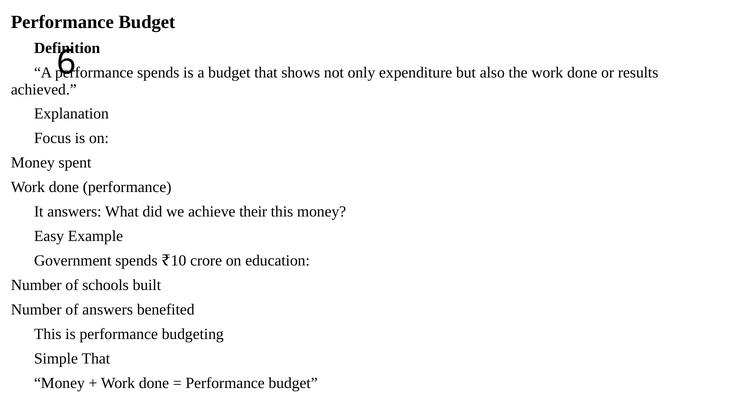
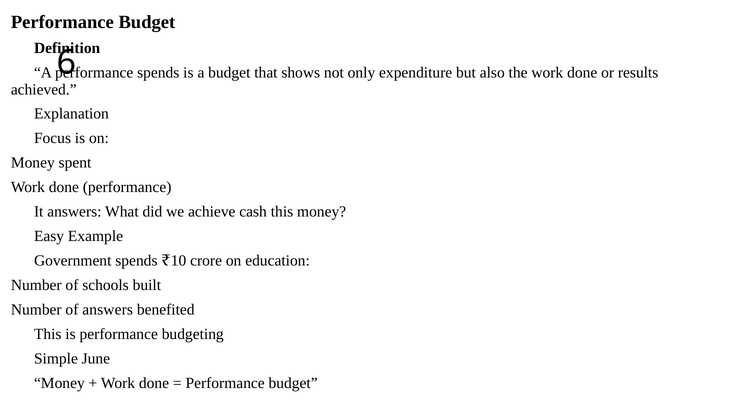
their: their -> cash (253, 212)
That: That -> June (96, 359)
